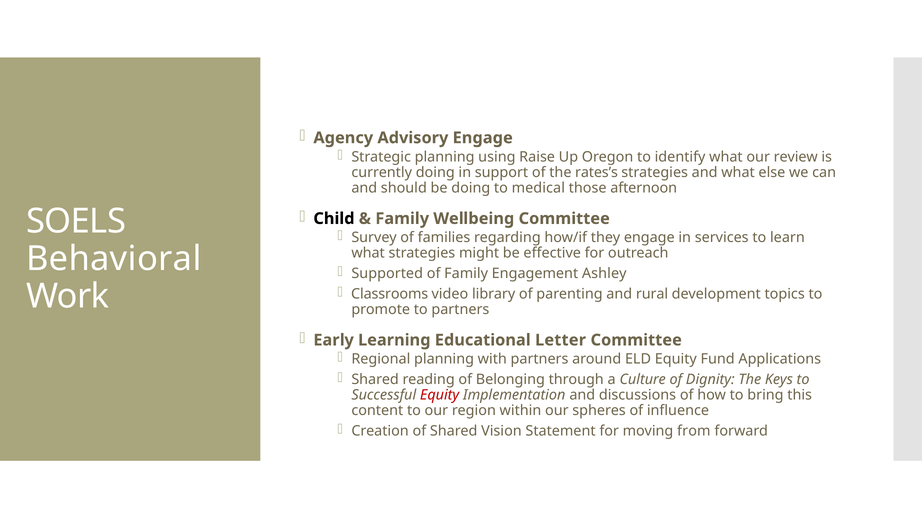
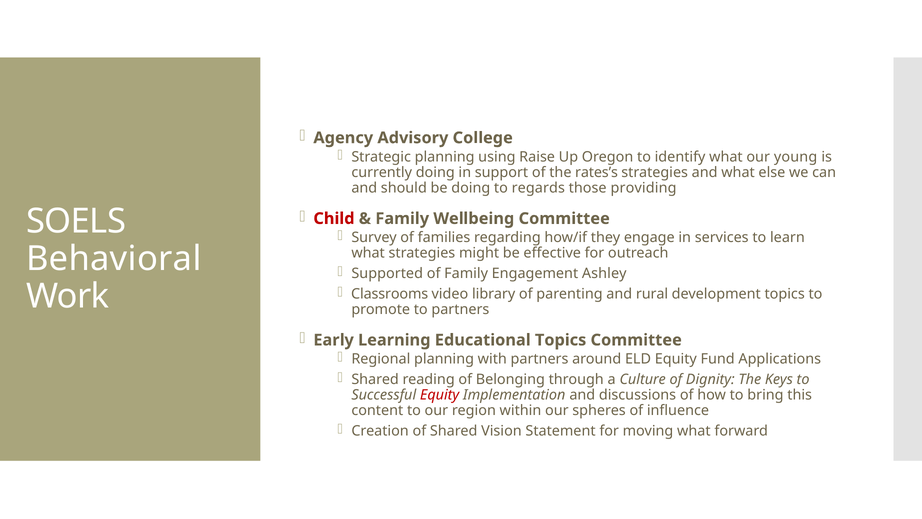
Advisory Engage: Engage -> College (483, 138)
review: review -> young (796, 157)
medical: medical -> regards (538, 188)
afternoon: afternoon -> providing (644, 188)
Child colour: black -> red (334, 218)
Educational Letter: Letter -> Topics (561, 340)
moving from: from -> what (694, 431)
